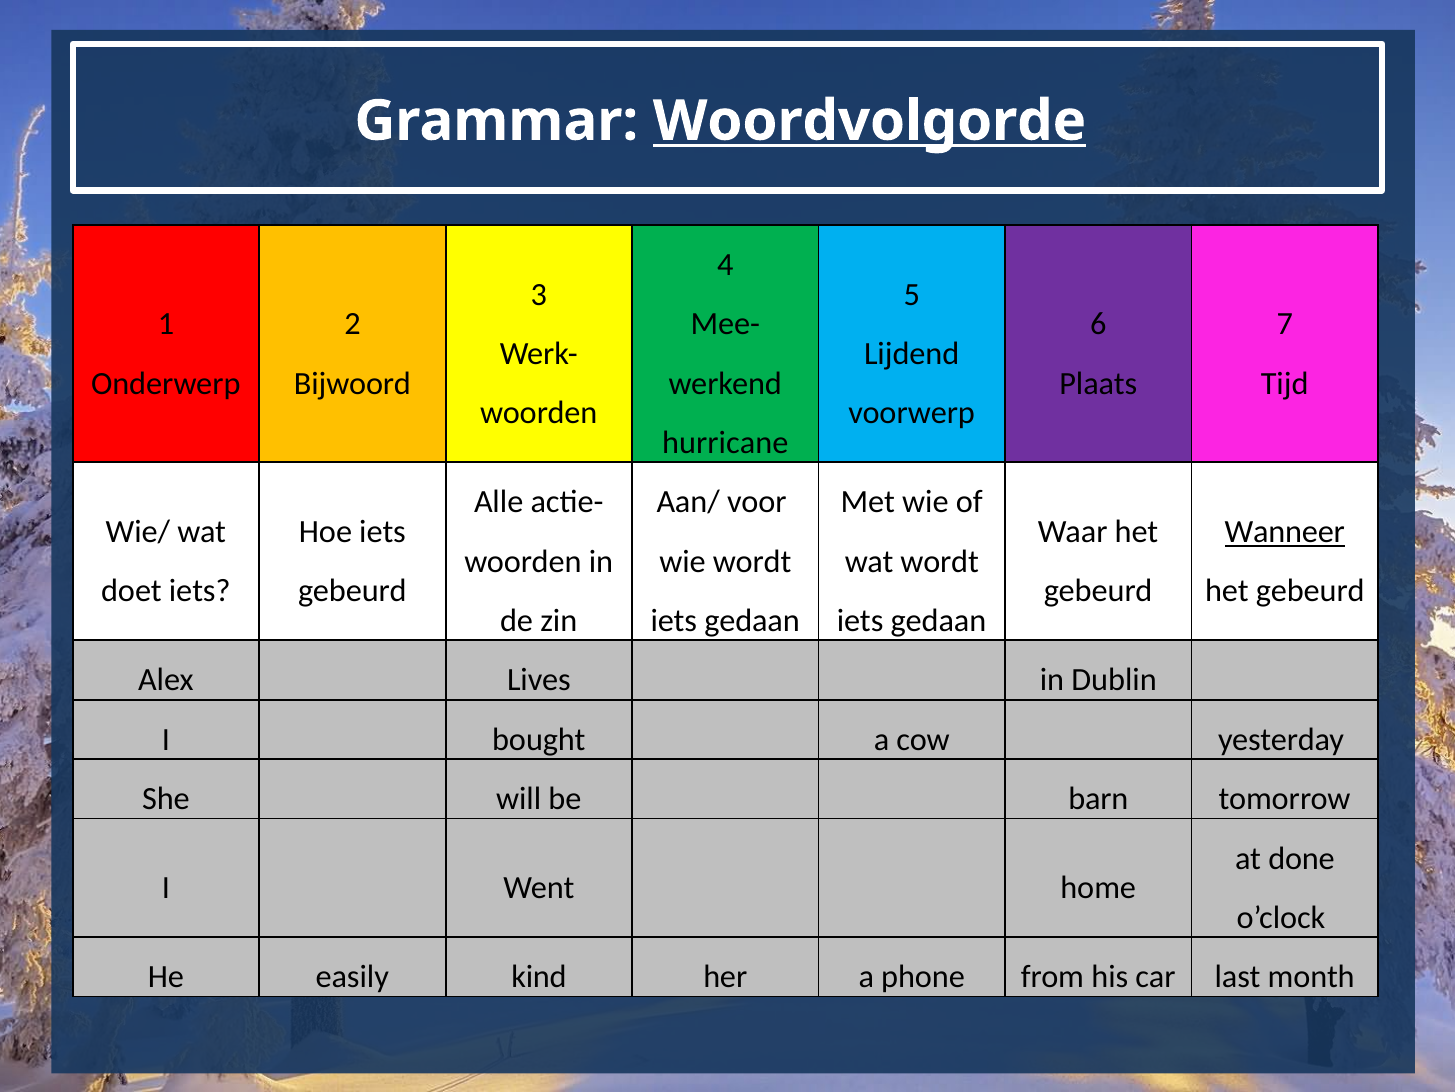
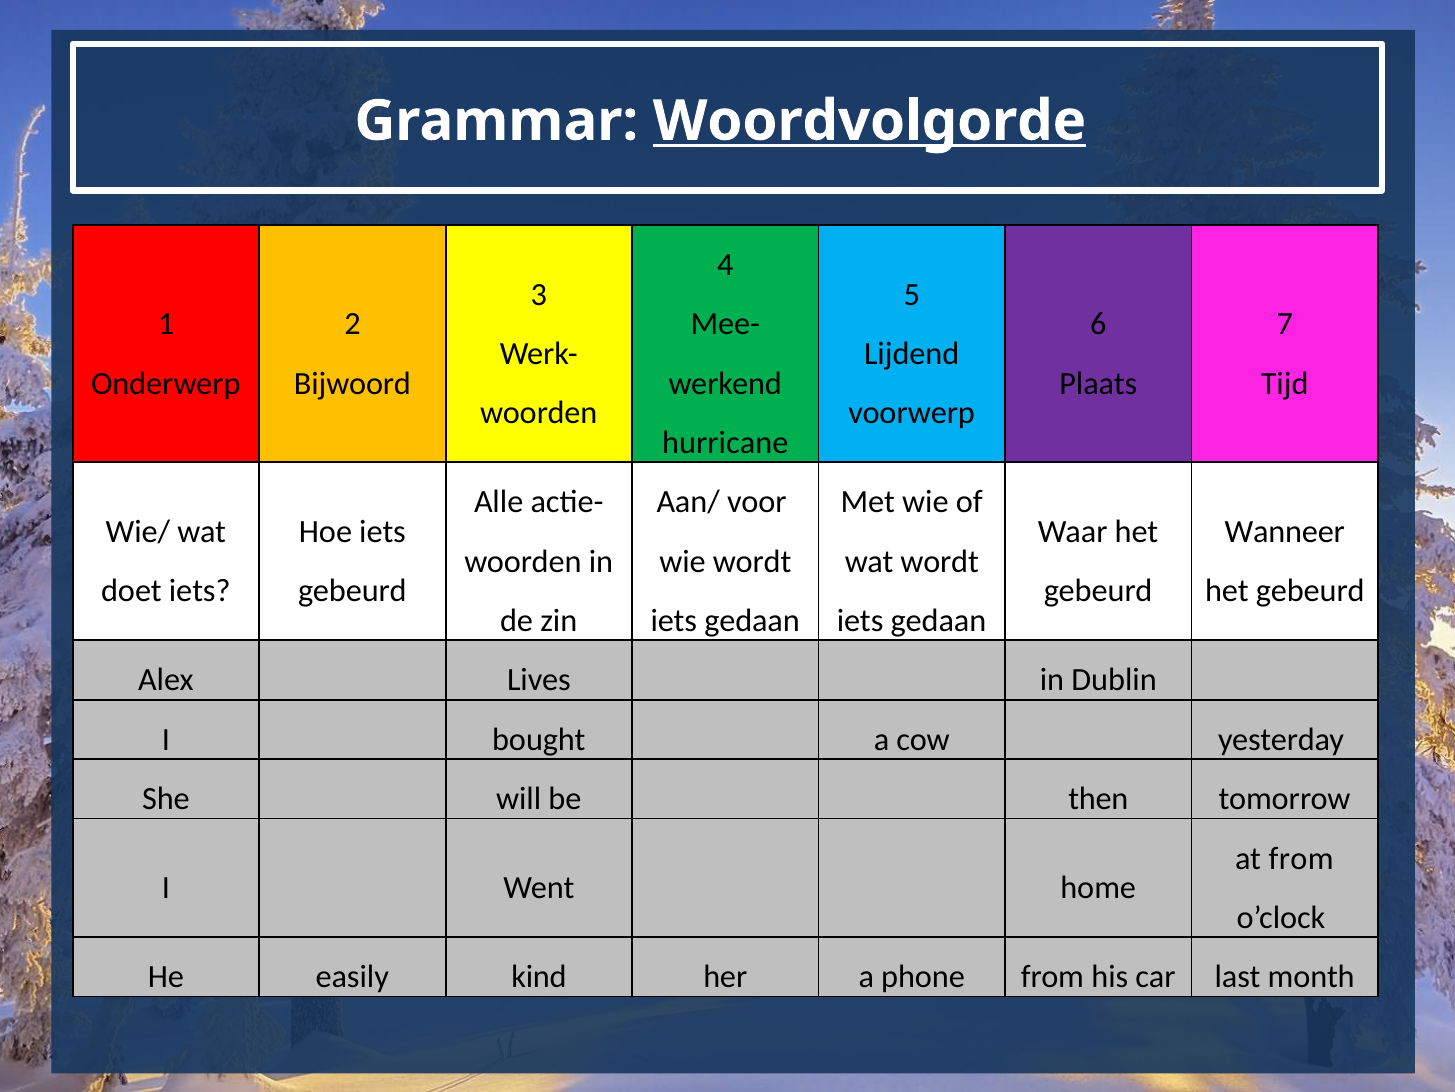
Wanneer underline: present -> none (1285, 532)
barn: barn -> then (1098, 799)
at done: done -> from (1301, 858)
